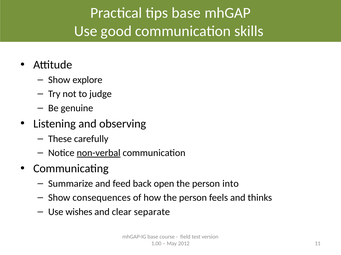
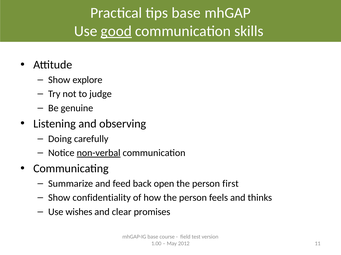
good underline: none -> present (116, 31)
These: These -> Doing (60, 139)
into: into -> first (231, 184)
consequences: consequences -> confidentiality (102, 198)
separate: separate -> promises (152, 212)
